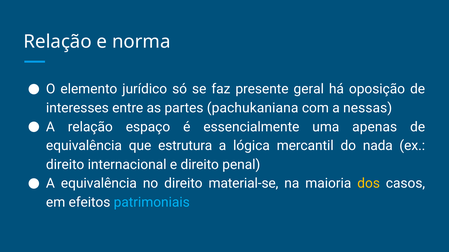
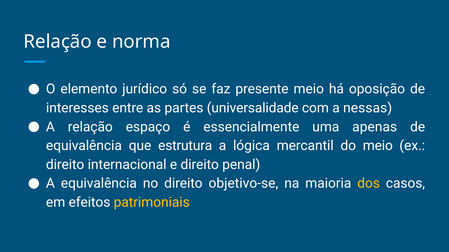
presente geral: geral -> meio (309, 89)
pachukaniana: pachukaniana -> universalidade (253, 108)
do nada: nada -> meio (378, 146)
material-se: material-se -> objetivo-se (243, 184)
patrimoniais colour: light blue -> yellow (152, 203)
